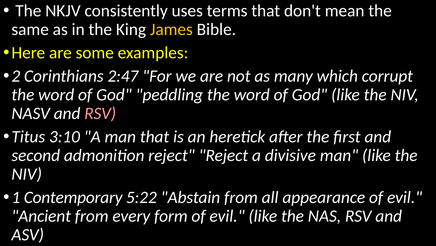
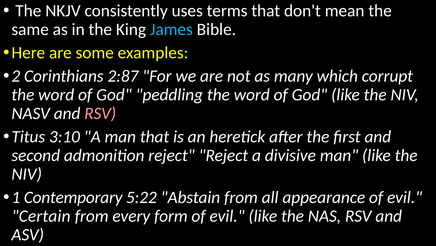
James colour: yellow -> light blue (171, 29)
2:47: 2:47 -> 2:87 (123, 76)
Ancient: Ancient -> Certain (41, 215)
